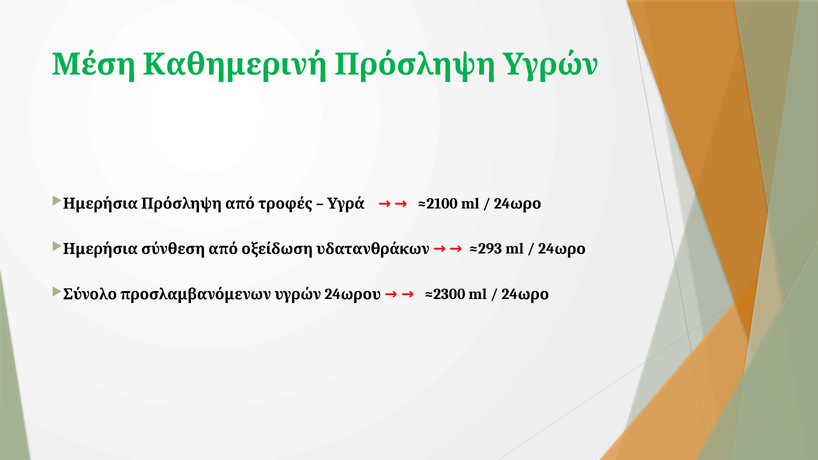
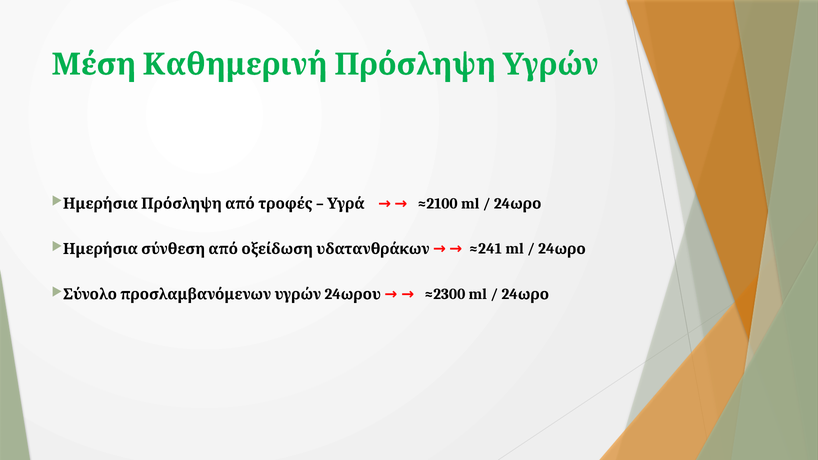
≈293: ≈293 -> ≈241 (485, 249)
